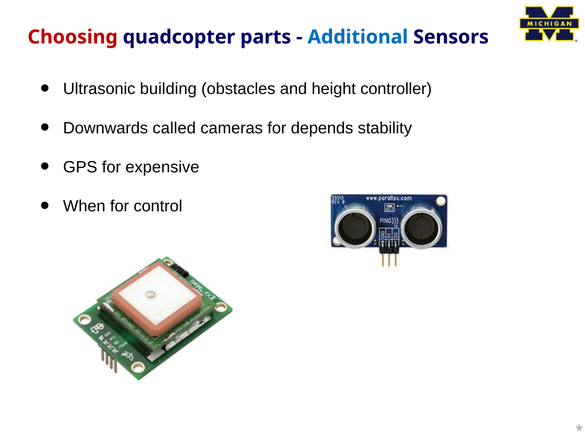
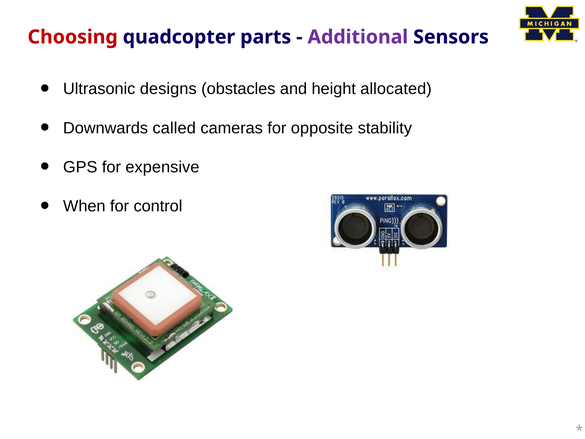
Additional colour: blue -> purple (358, 37)
building: building -> designs (168, 89)
controller: controller -> allocated (396, 89)
depends: depends -> opposite (322, 128)
